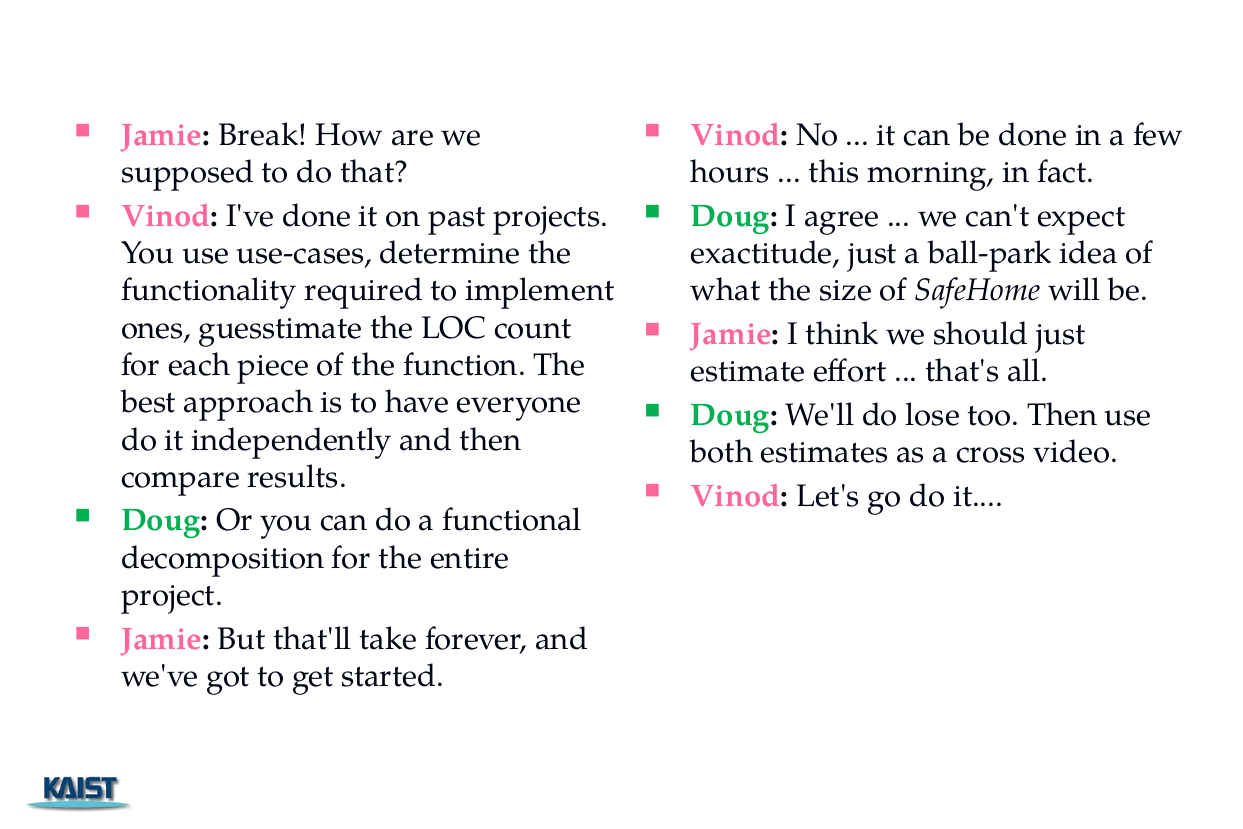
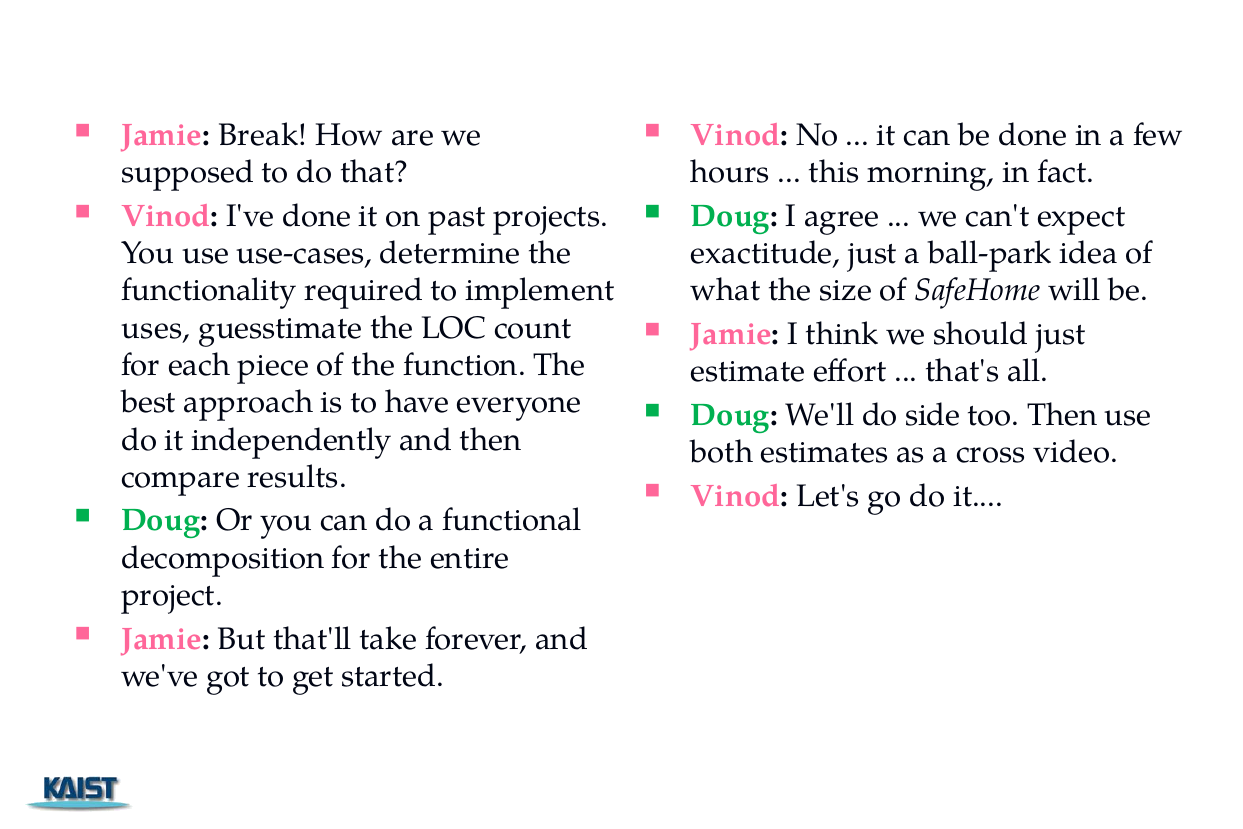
ones: ones -> uses (156, 328)
lose: lose -> side (933, 415)
